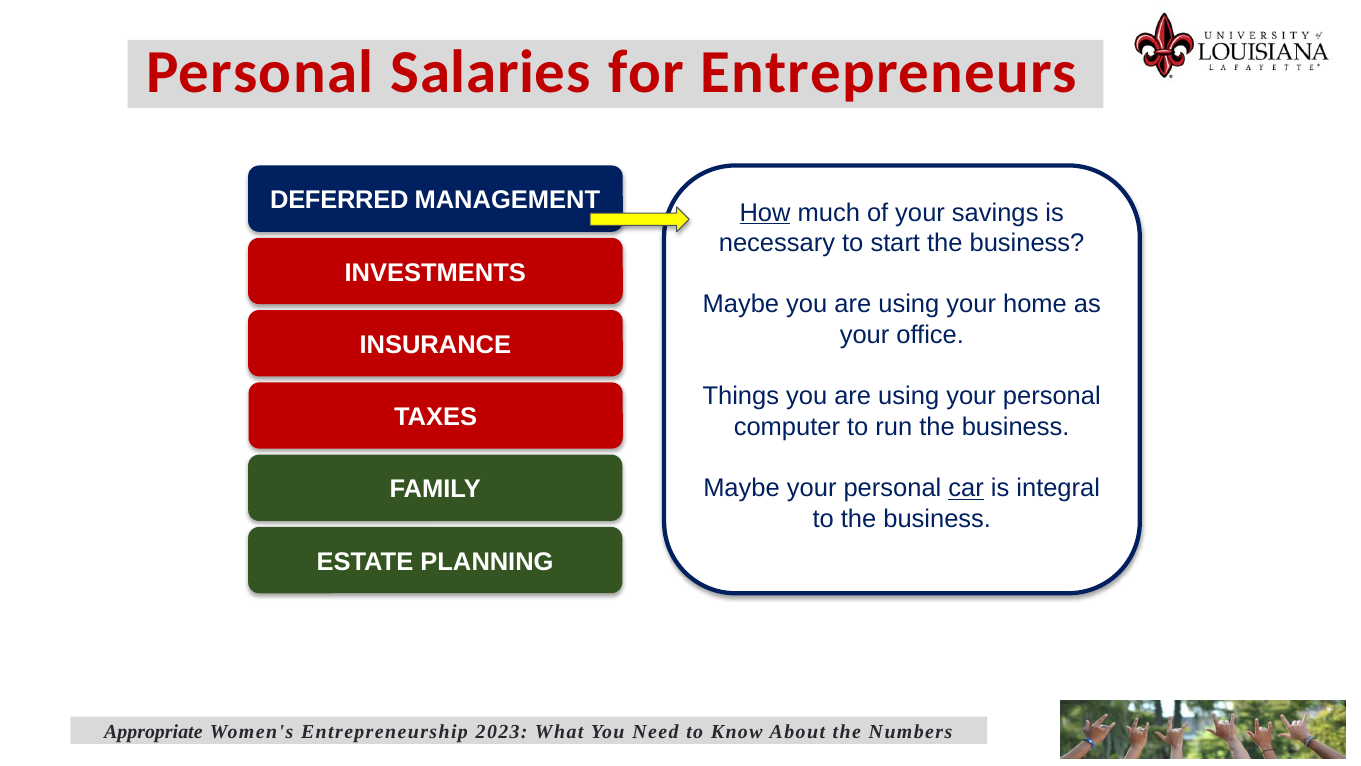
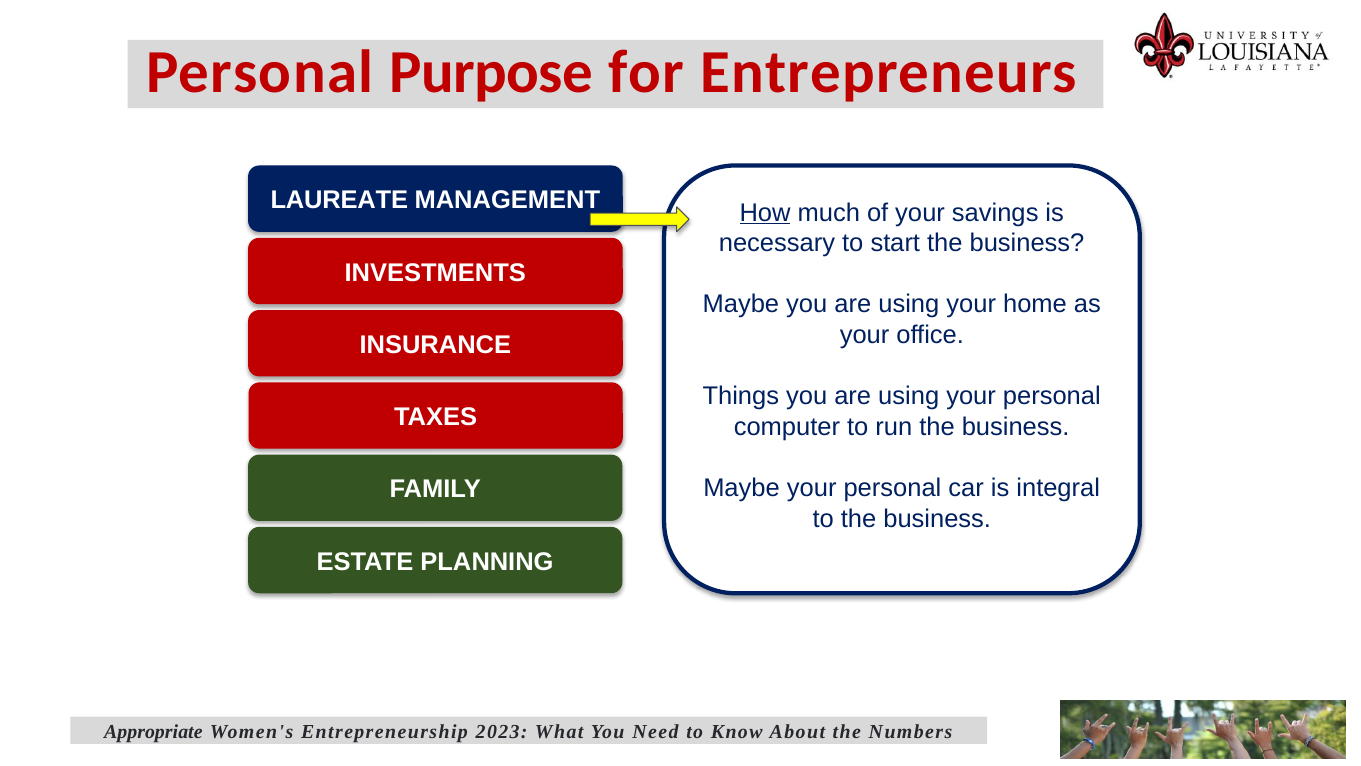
Salaries: Salaries -> Purpose (491, 72)
DEFERRED: DEFERRED -> LAUREATE (339, 200)
car underline: present -> none (966, 488)
